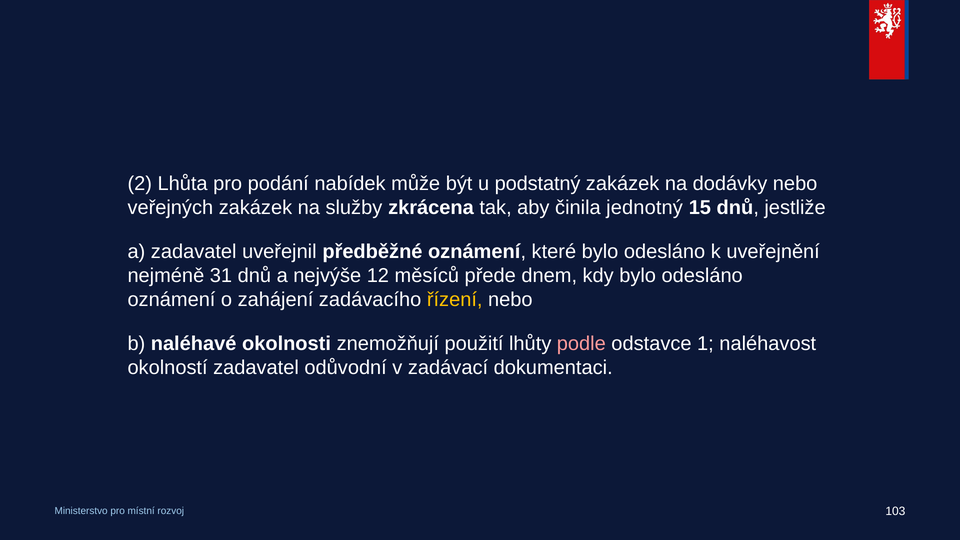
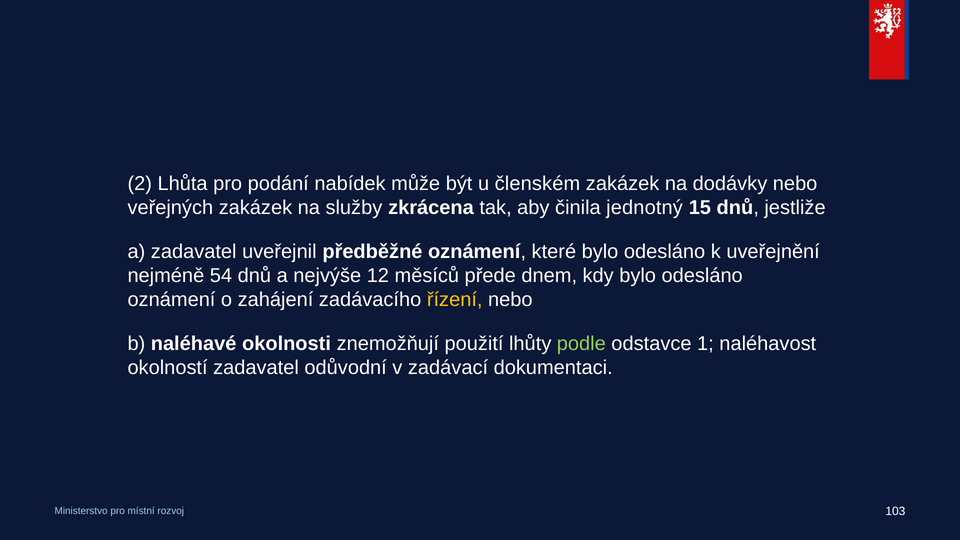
podstatný: podstatný -> členském (537, 183)
31: 31 -> 54 (221, 276)
podle colour: pink -> light green (581, 344)
